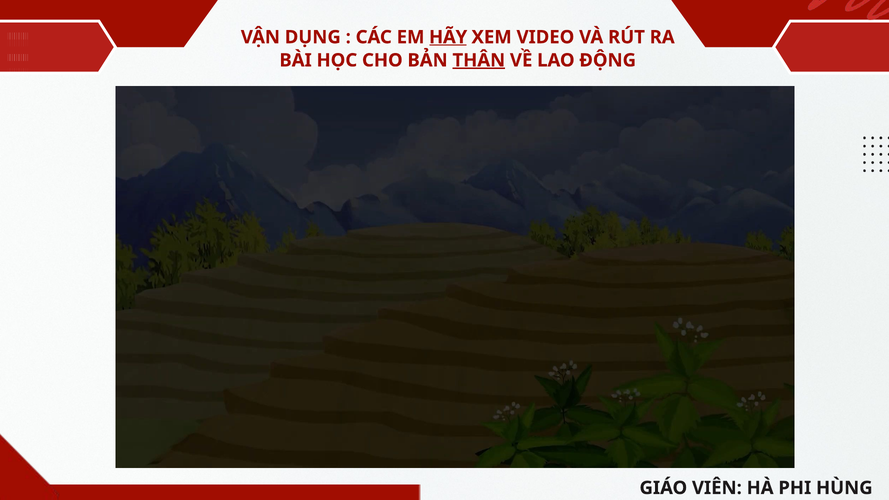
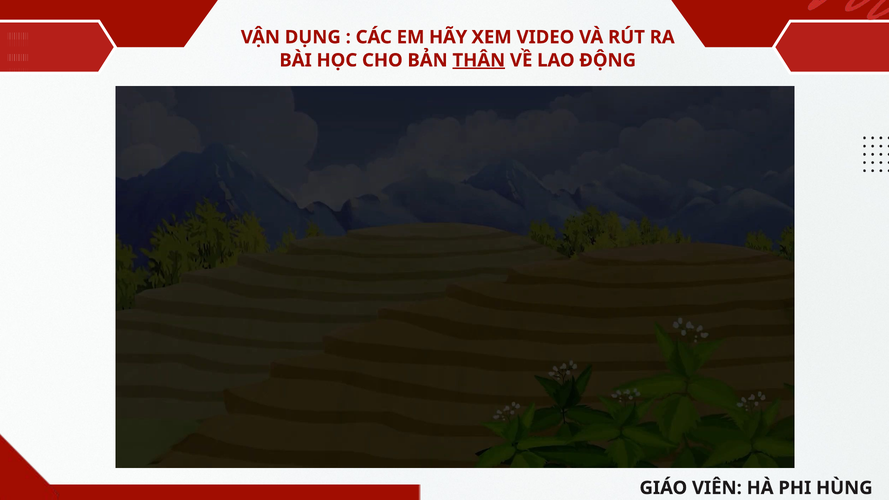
HÃY underline: present -> none (448, 37)
